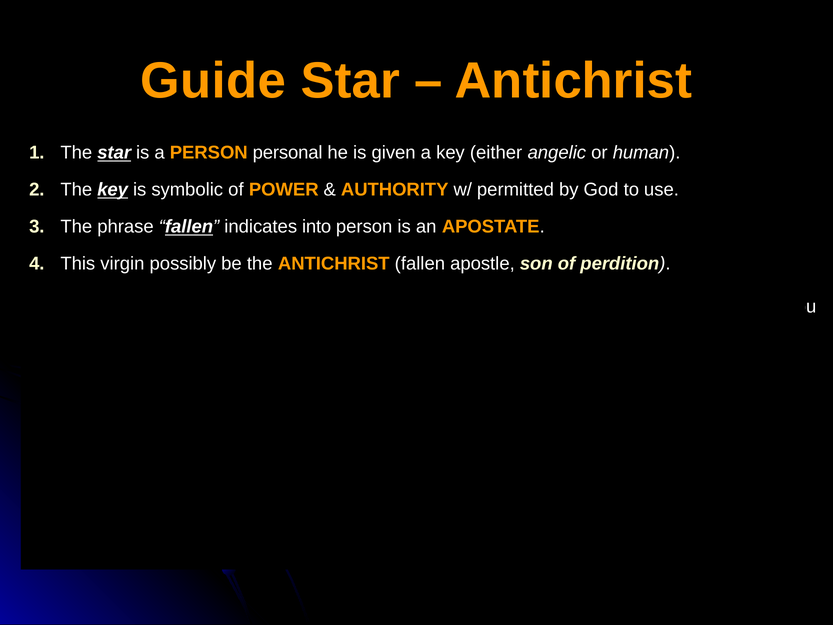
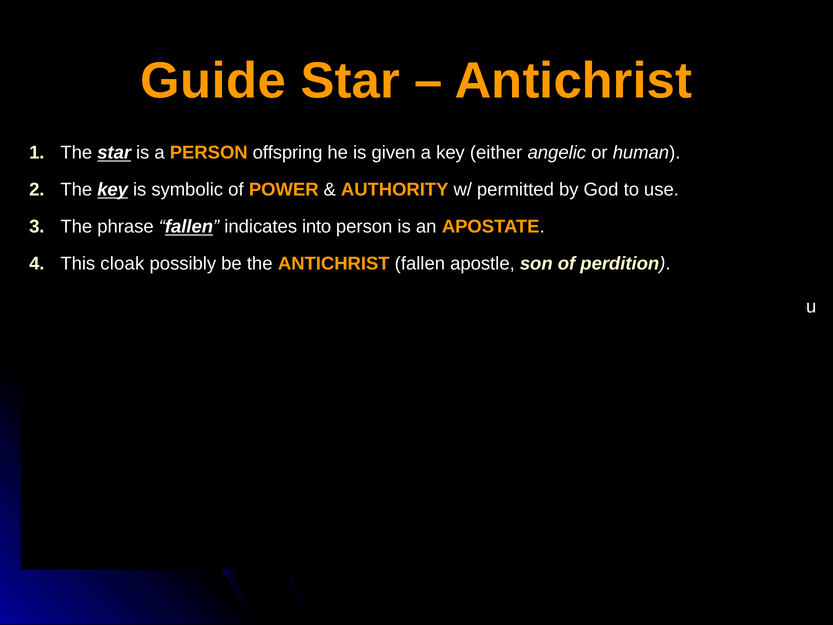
personal: personal -> offspring (288, 153)
virgin: virgin -> cloak (122, 264)
